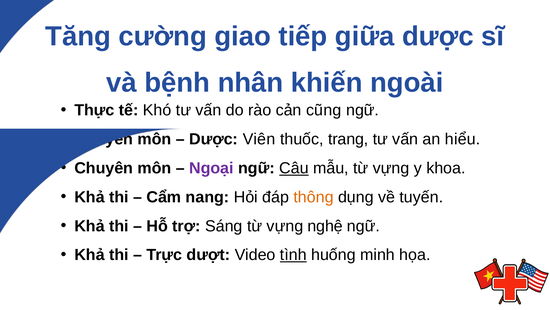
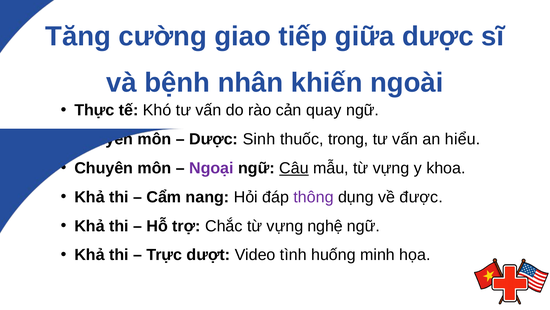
cũng: cũng -> quay (324, 110)
Viên: Viên -> Sinh (259, 139)
trang: trang -> trong (348, 139)
thông colour: orange -> purple (314, 197)
tuyến: tuyến -> được (421, 197)
Sáng: Sáng -> Chắc (224, 226)
tình underline: present -> none (293, 255)
